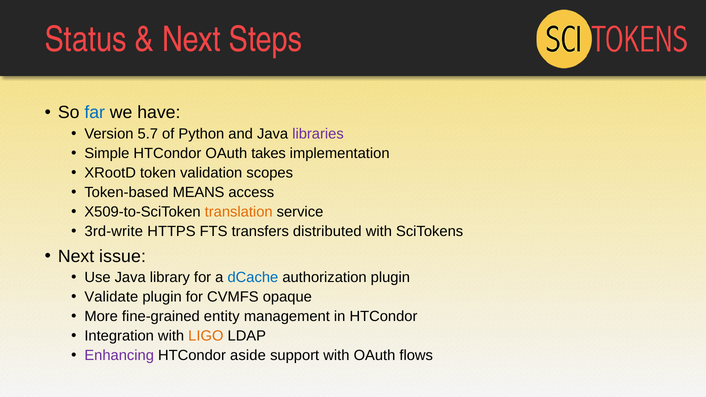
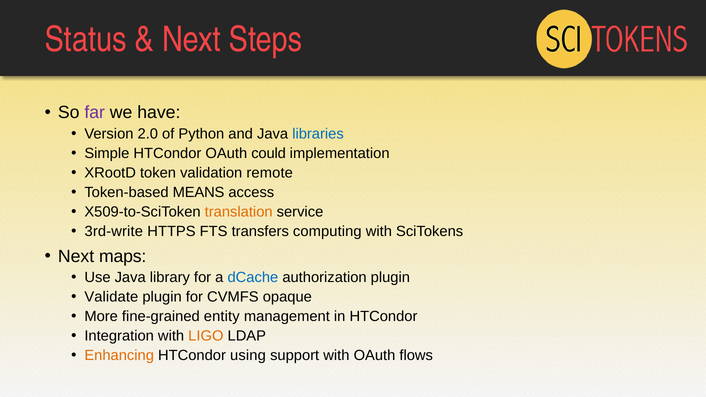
far colour: blue -> purple (95, 113)
5.7: 5.7 -> 2.0 (148, 134)
libraries colour: purple -> blue (318, 134)
takes: takes -> could (269, 153)
scopes: scopes -> remote (270, 173)
distributed: distributed -> computing (327, 232)
issue: issue -> maps (123, 256)
Enhancing colour: purple -> orange (119, 356)
aside: aside -> using (248, 356)
